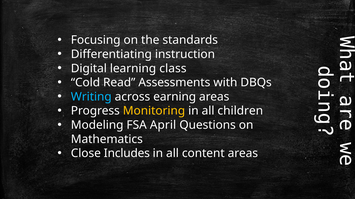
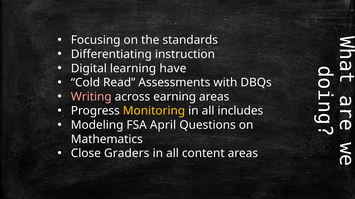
class: class -> have (173, 69)
Writing colour: light blue -> pink (91, 97)
children: children -> includes (240, 111)
Includes: Includes -> Graders (127, 154)
